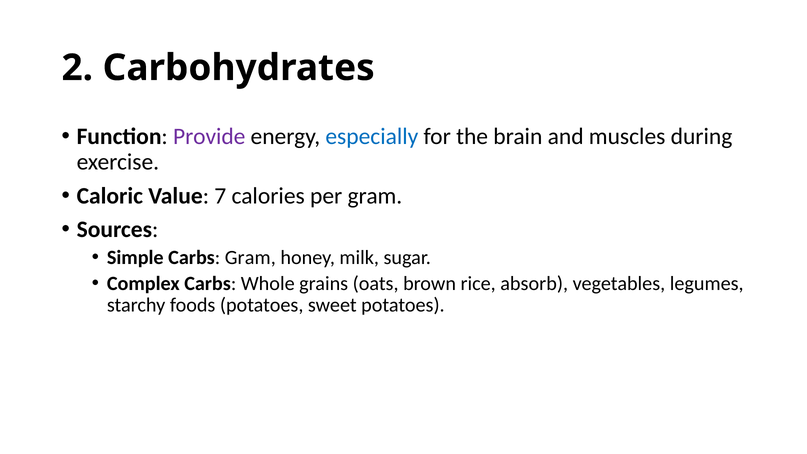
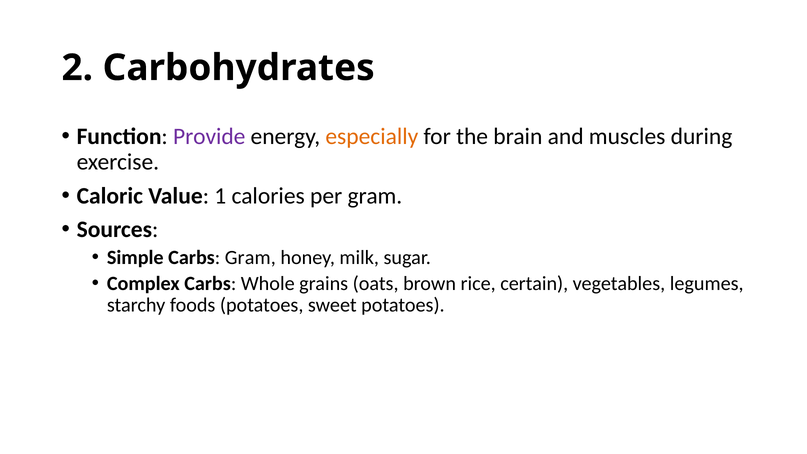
especially colour: blue -> orange (372, 136)
7: 7 -> 1 (220, 196)
absorb: absorb -> certain (534, 283)
